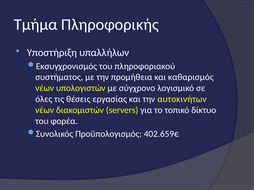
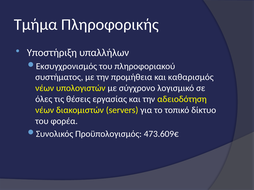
αυτοκινήτων: αυτοκινήτων -> αδειοδότηση (182, 99)
402.659€: 402.659€ -> 473.609€ (161, 134)
